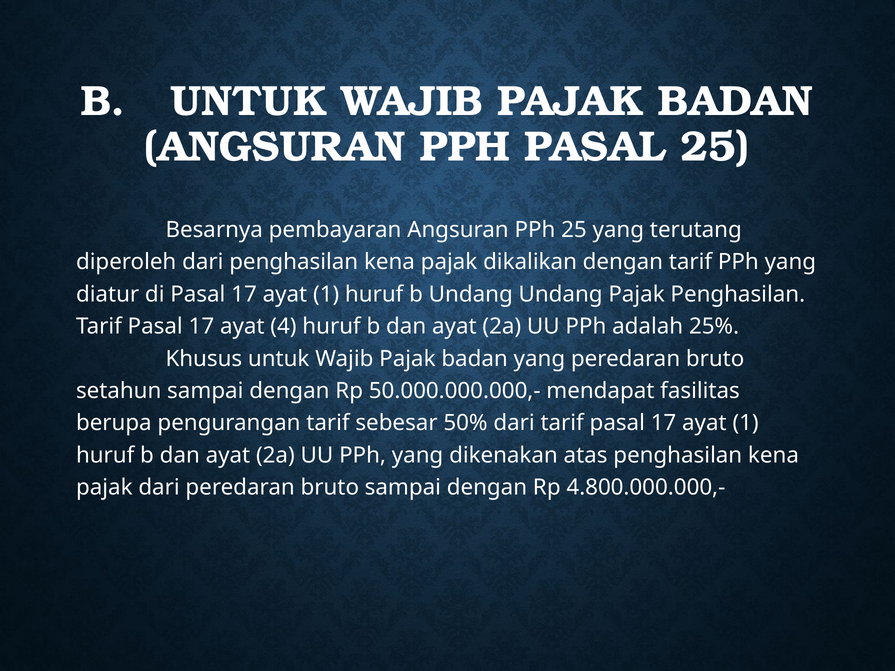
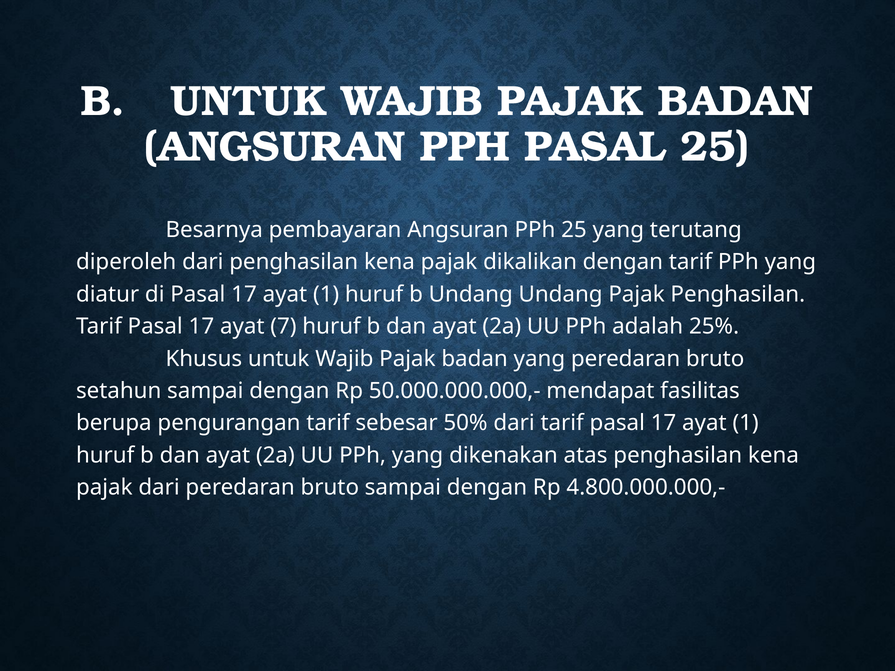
4: 4 -> 7 (283, 327)
